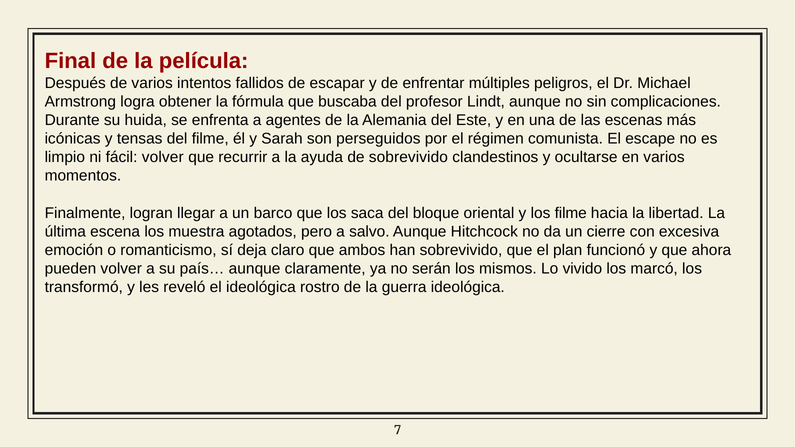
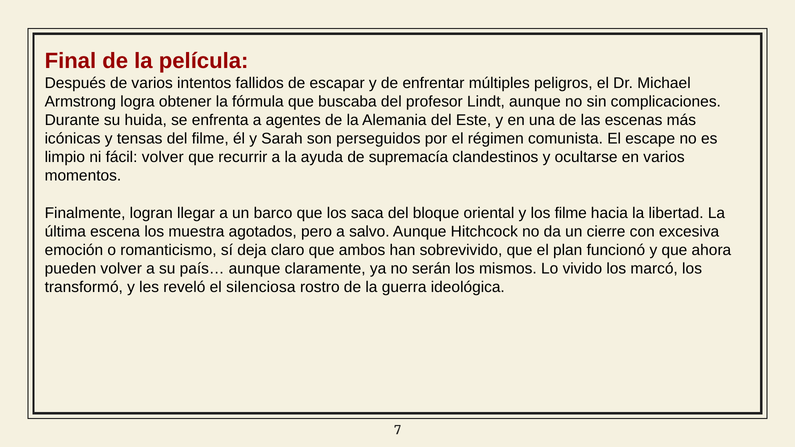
de sobrevivido: sobrevivido -> supremacía (408, 157)
el ideológica: ideológica -> silenciosa (261, 287)
